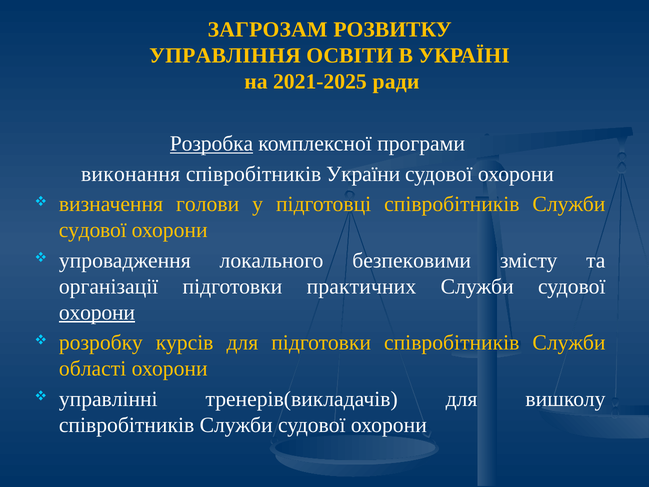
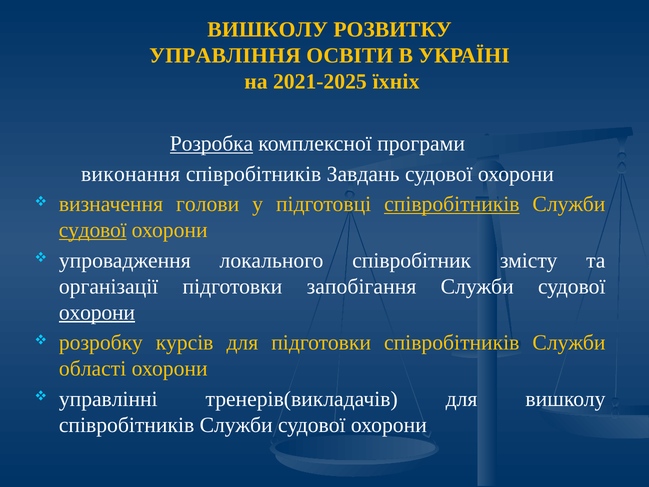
ЗАГРОЗАМ: ЗАГРОЗАМ -> ВИШКОЛУ (268, 30)
ради: ради -> їхніх (396, 82)
України: України -> Завдань (363, 174)
співробітників underline: none -> present (452, 204)
судової underline: none -> present (93, 230)
безпековими: безпековими -> співробітник (412, 260)
практичних: практичних -> запобігання (362, 286)
